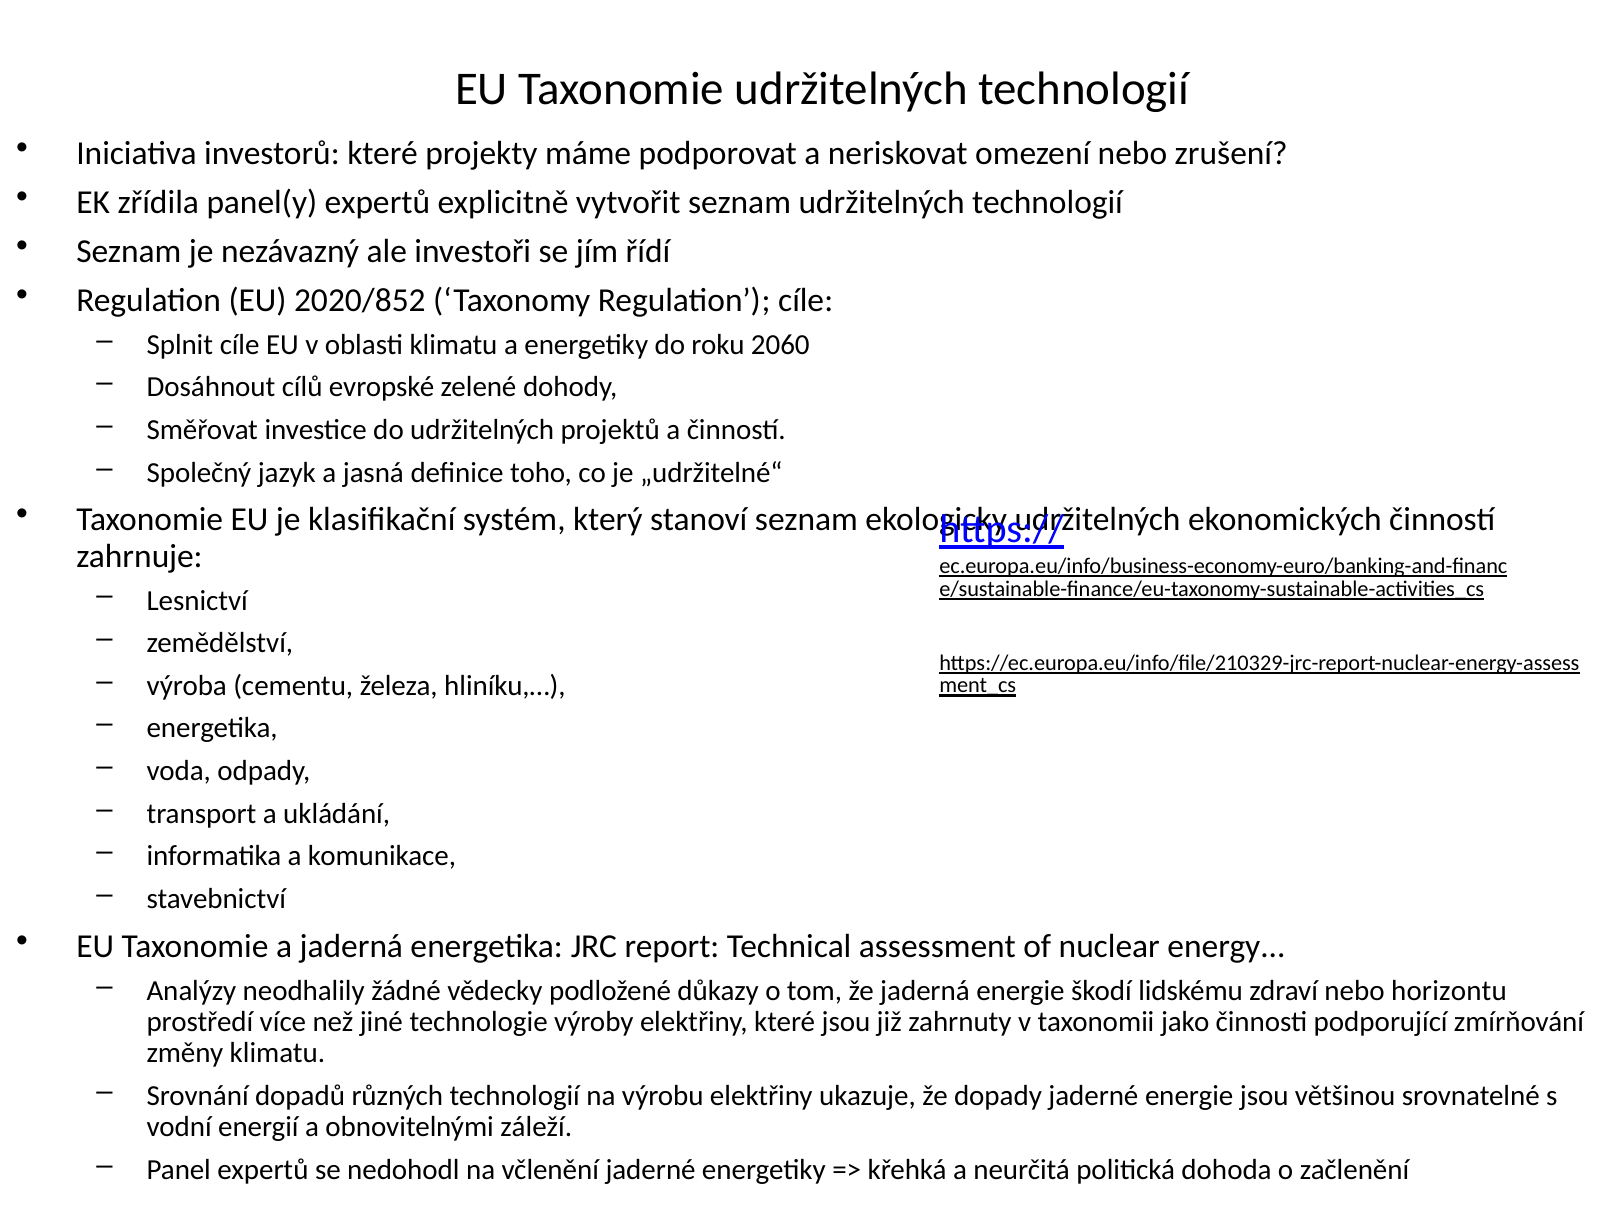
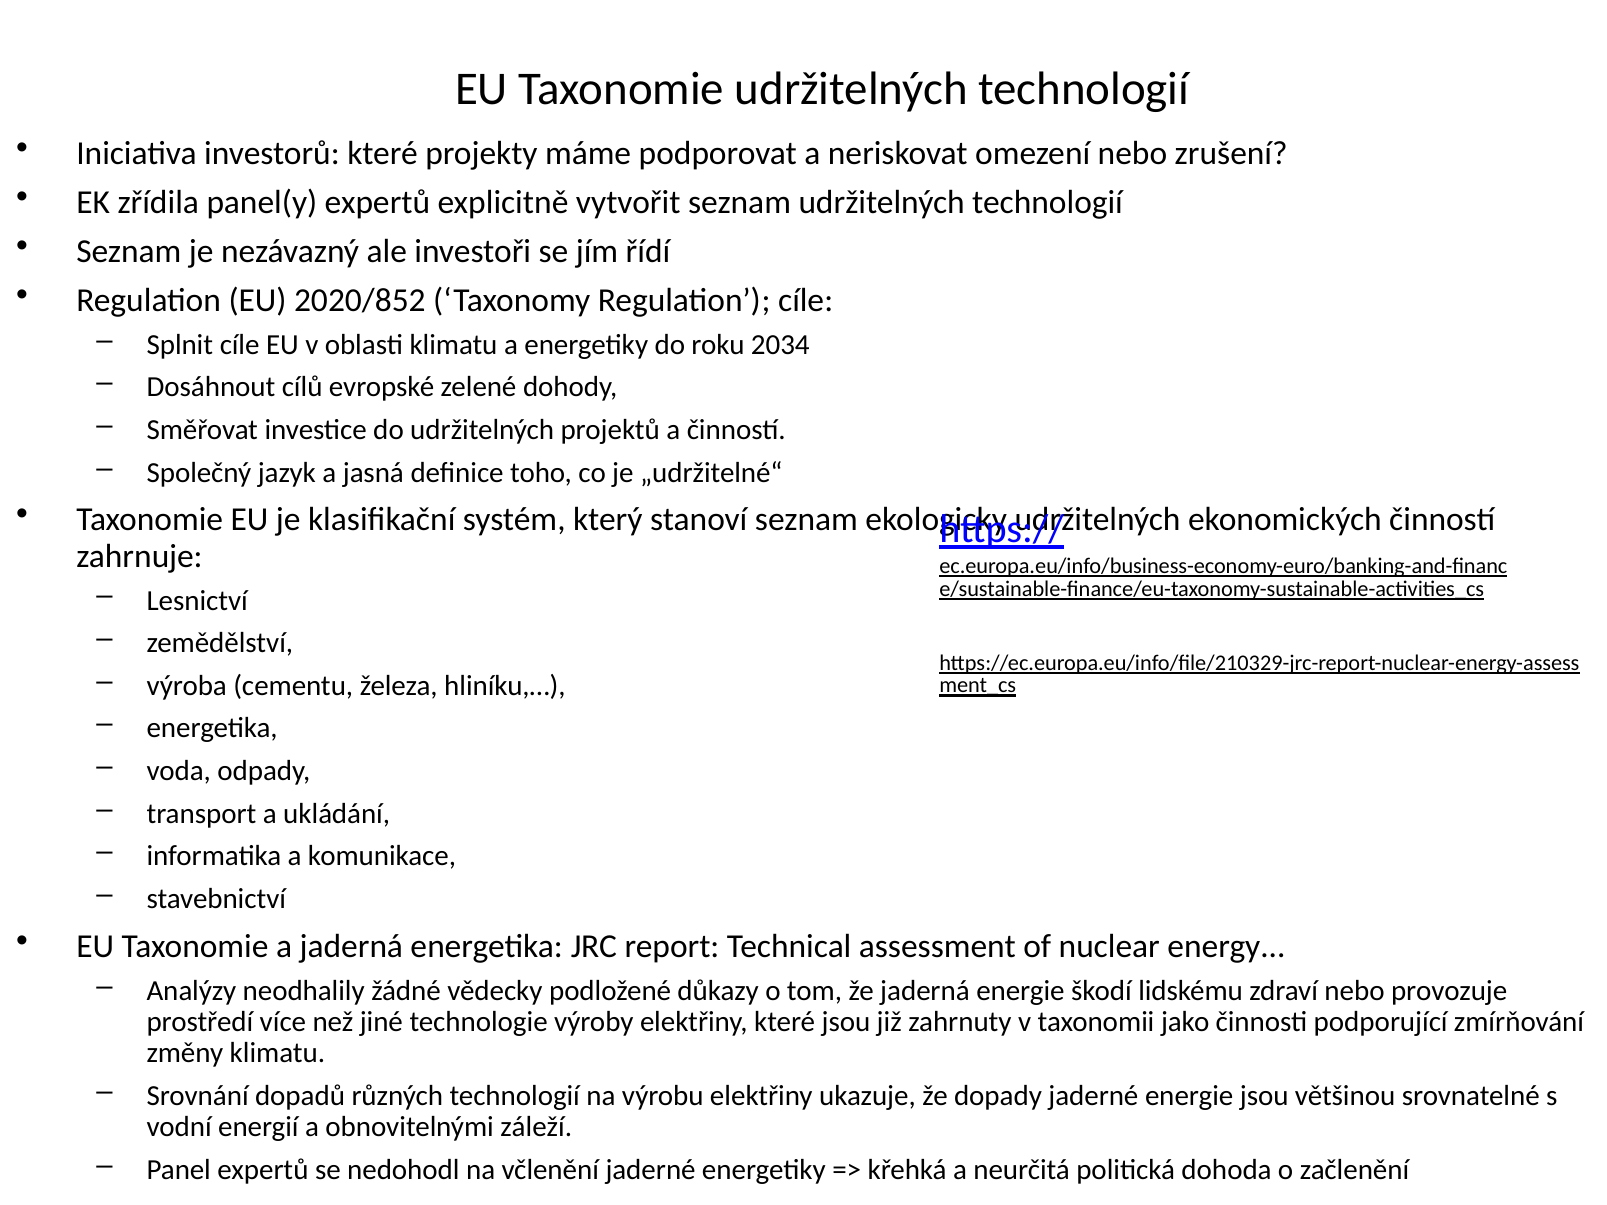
2060: 2060 -> 2034 (780, 345)
horizontu: horizontu -> provozuje (1449, 991)
